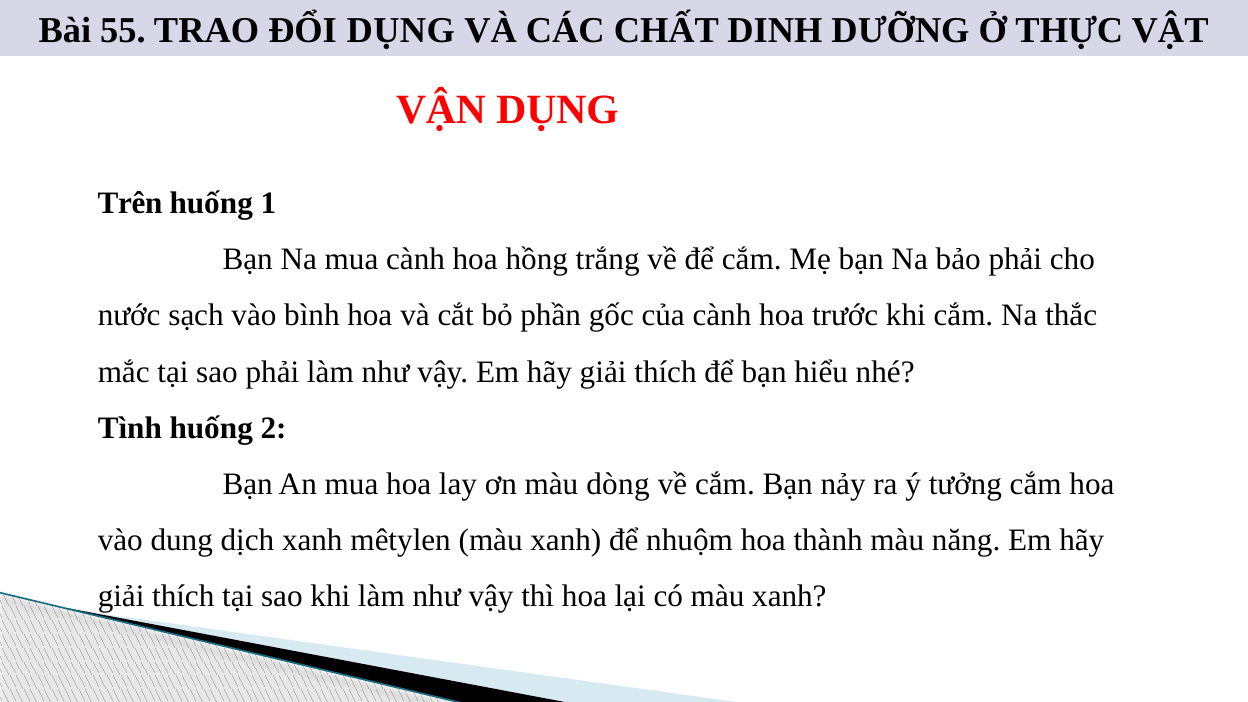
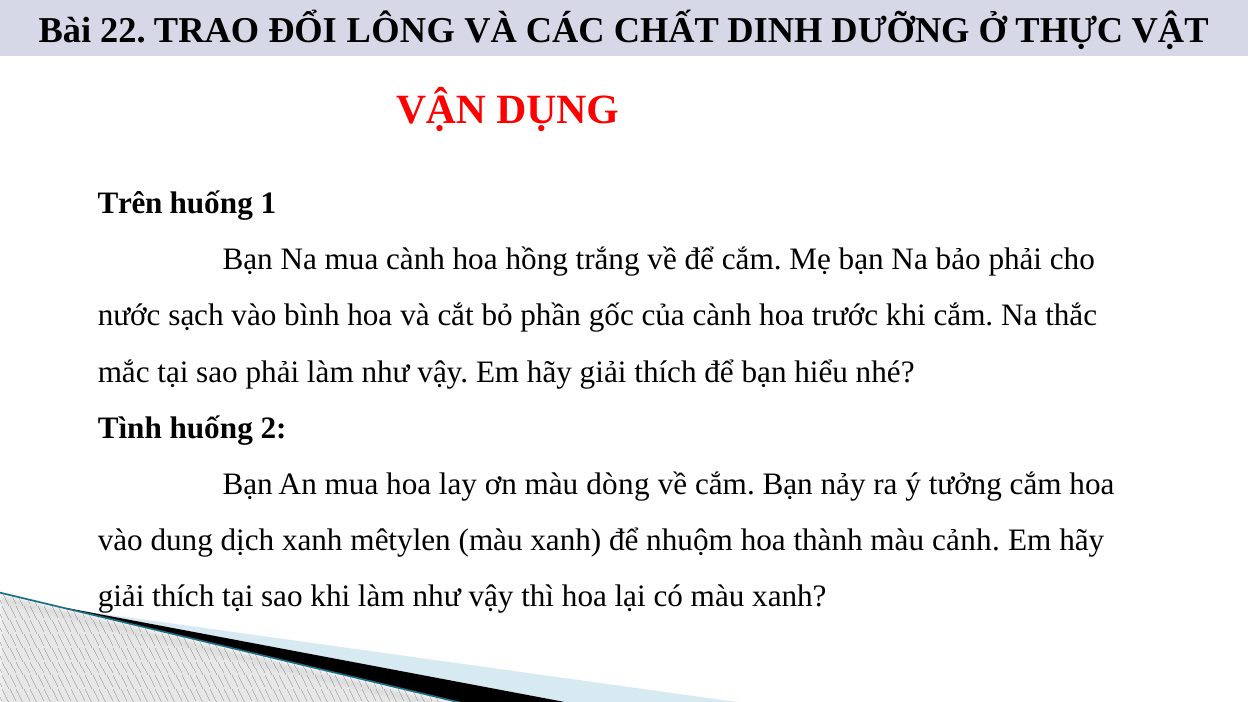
55: 55 -> 22 (123, 31)
ĐỔI DỤNG: DỤNG -> LÔNG (401, 31)
năng: năng -> cảnh (966, 540)
